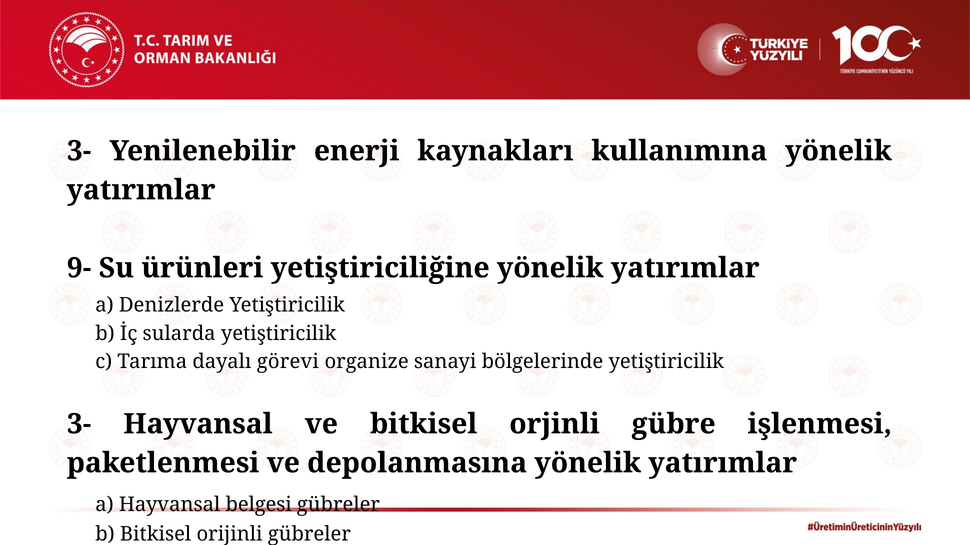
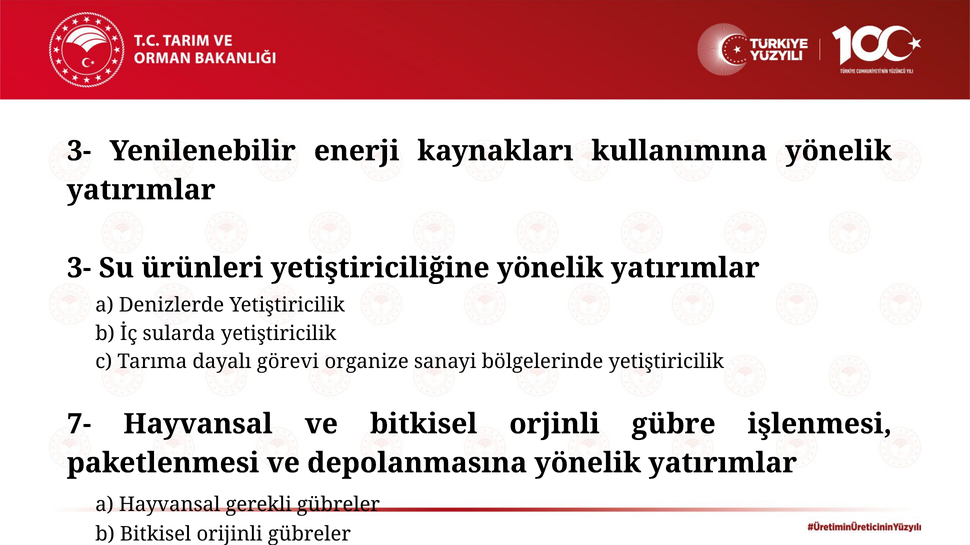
9-: 9- -> 3- (79, 268)
3-: 3- -> 7- (79, 424)
belgesi: belgesi -> gerekli (259, 505)
